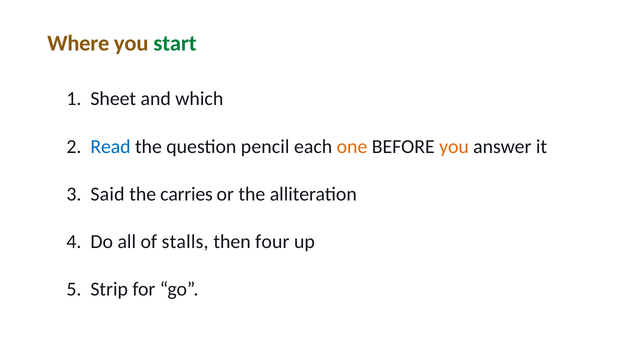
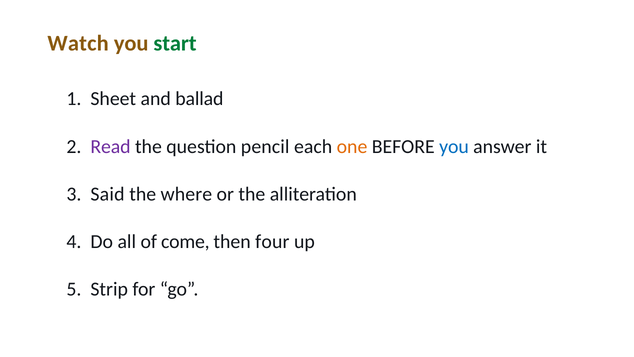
Where: Where -> Watch (78, 44)
which: which -> ballad (199, 99)
Read colour: blue -> purple (111, 146)
you colour: orange -> blue (454, 146)
carries: carries -> where (186, 194)
stalls: stalls -> come (185, 241)
